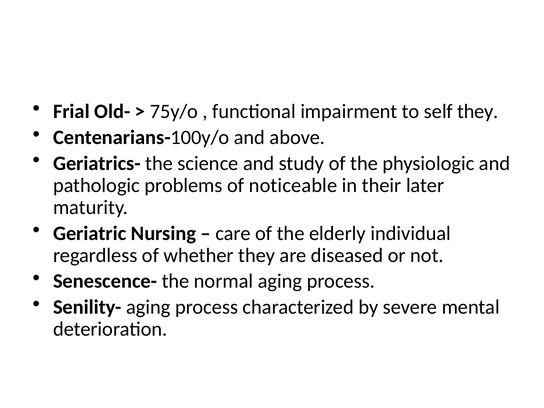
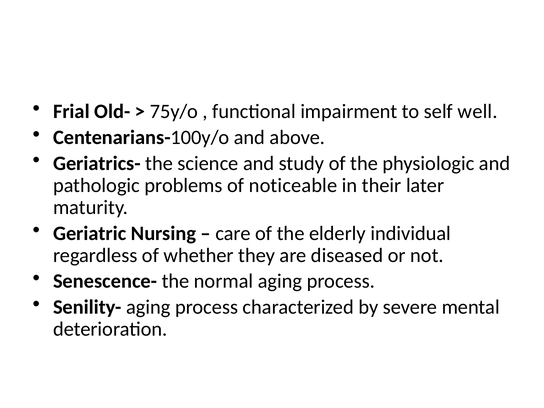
self they: they -> well (478, 112)
